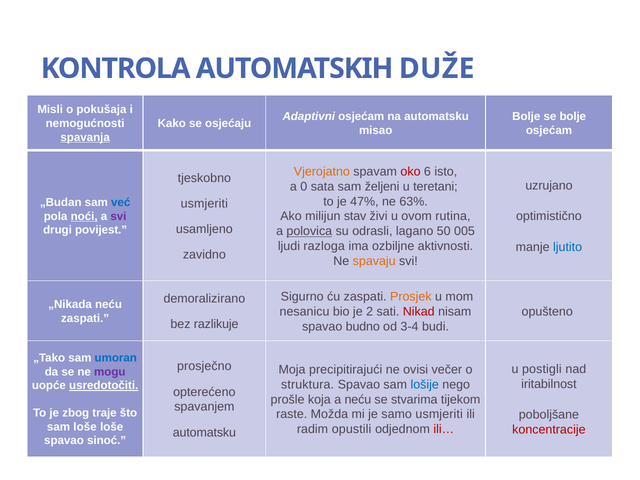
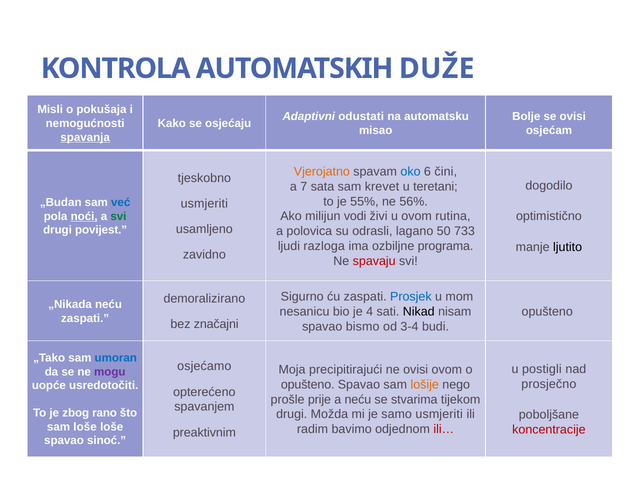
Adaptivni osjećam: osjećam -> odustati (361, 117)
se bolje: bolje -> ovisi (573, 117)
oko colour: red -> blue (411, 172)
isto: isto -> čini (446, 172)
uzrujano: uzrujano -> dogodilo (549, 185)
0: 0 -> 7 (304, 186)
željeni: željeni -> krevet (382, 186)
47%: 47% -> 55% (364, 201)
63%: 63% -> 56% (414, 201)
stav: stav -> vodi (355, 216)
svi colour: purple -> green (118, 216)
polovica underline: present -> none (309, 231)
005: 005 -> 733 (464, 231)
aktivnosti: aktivnosti -> programa (446, 246)
ljutito colour: blue -> black (568, 247)
spavaju colour: orange -> red (374, 261)
Prosjek colour: orange -> blue (411, 297)
2: 2 -> 4 (370, 312)
Nikad colour: red -> black (419, 312)
razlikuje: razlikuje -> značajni (216, 324)
budno: budno -> bismo (363, 326)
prosječno: prosječno -> osjećamo (204, 366)
ovisi večer: večer -> ovom (447, 370)
iritabilnost: iritabilnost -> prosječno (549, 384)
struktura: struktura -> opušteno (308, 384)
lošije colour: blue -> orange (425, 384)
usredotočiti underline: present -> none (104, 386)
koja: koja -> prije (319, 399)
traje: traje -> rano (105, 413)
raste: raste -> drugi (292, 414)
opustili: opustili -> bavimo (352, 429)
automatsku: automatsku -> preaktivnim (204, 432)
